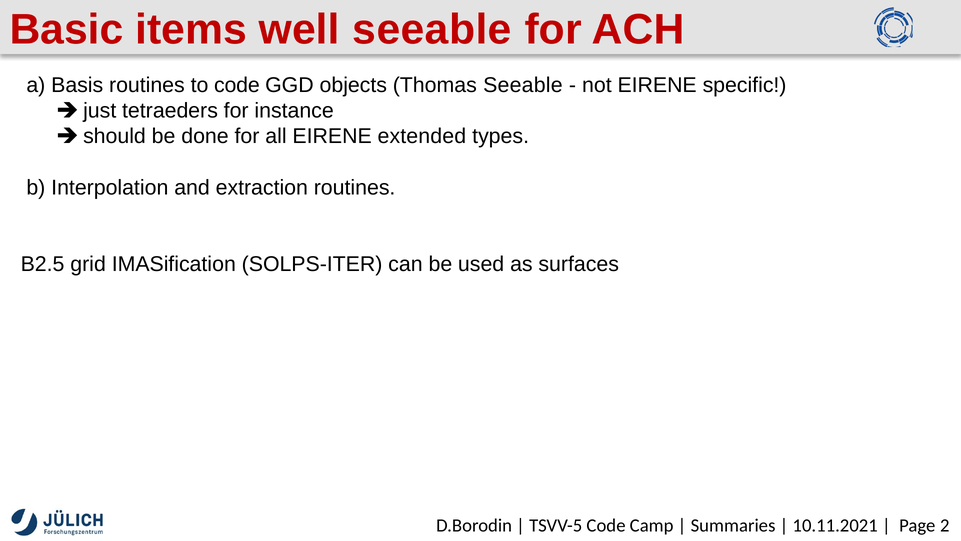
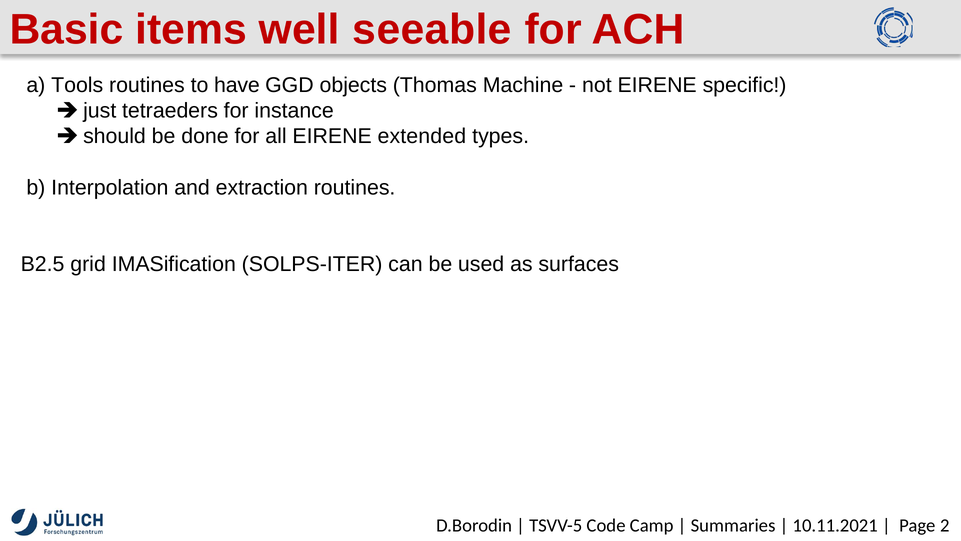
Basis: Basis -> Tools (77, 85)
to code: code -> have (237, 85)
Thomas Seeable: Seeable -> Machine (523, 85)
